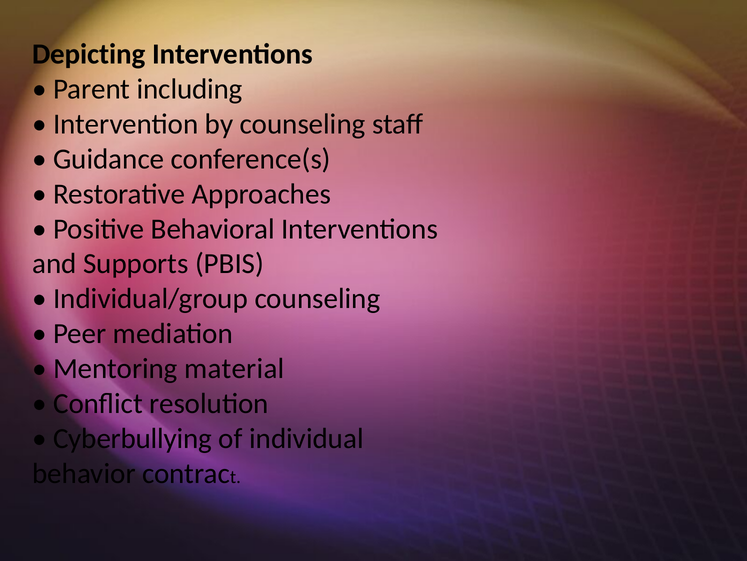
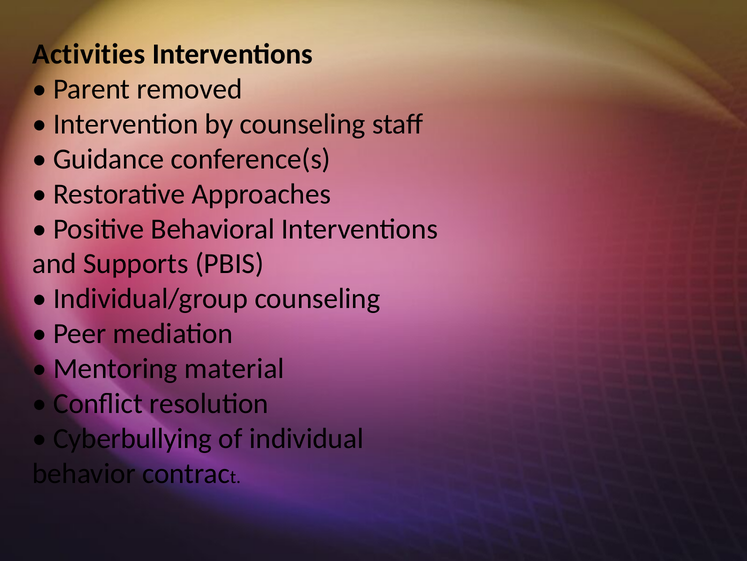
Depicting: Depicting -> Activities (89, 54)
including: including -> removed (190, 89)
